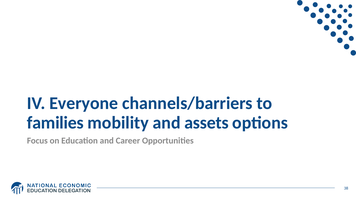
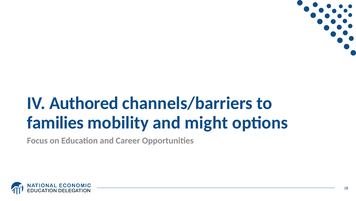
Everyone: Everyone -> Authored (84, 103)
assets: assets -> might (206, 122)
